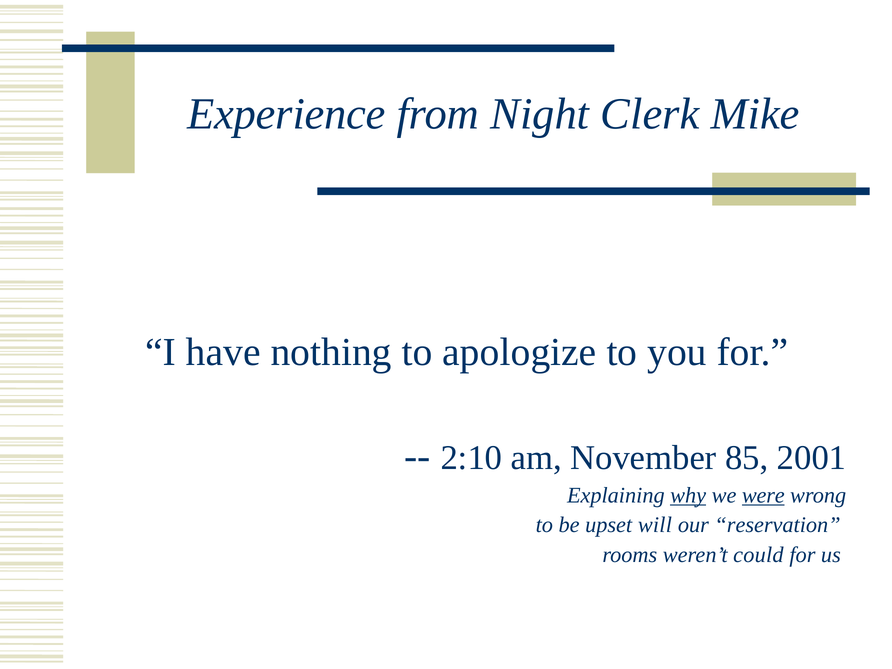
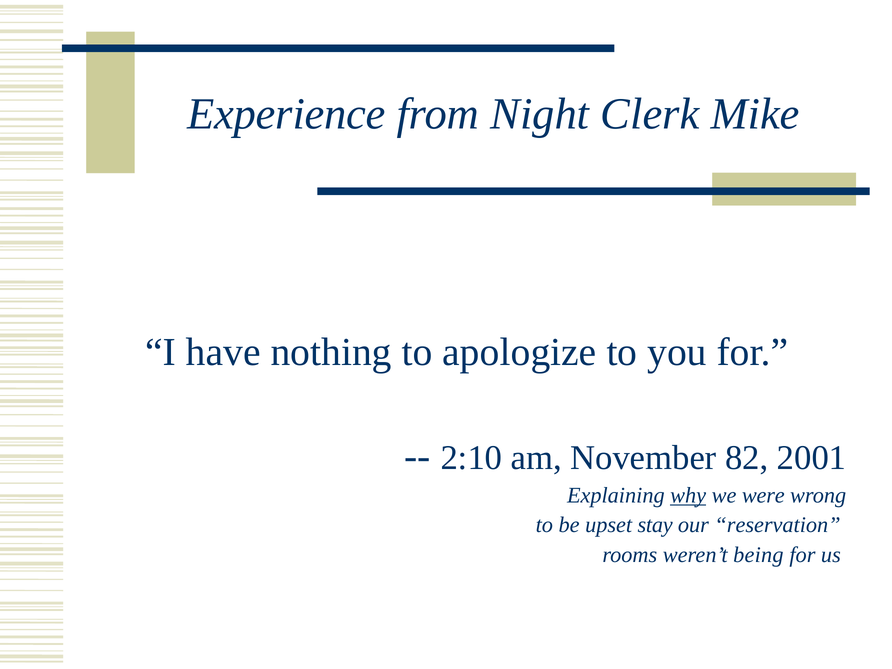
85: 85 -> 82 (747, 458)
were underline: present -> none (763, 495)
will: will -> stay (655, 525)
could: could -> being (758, 555)
